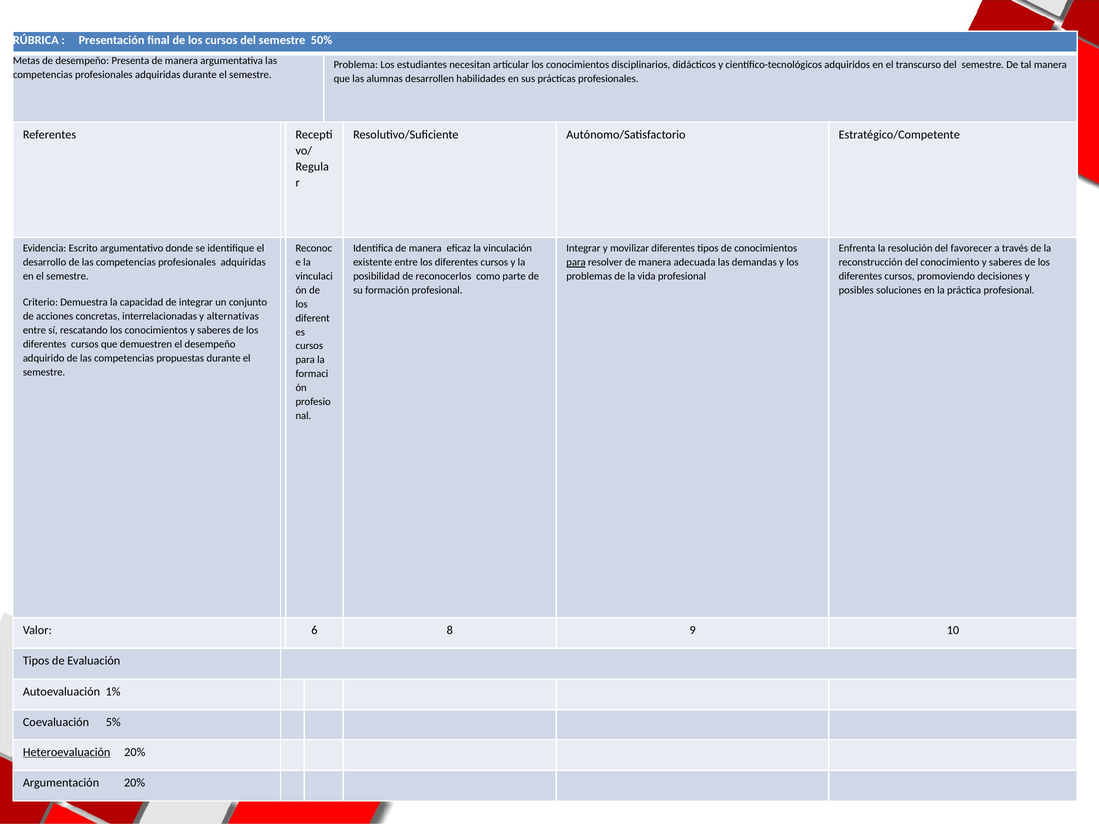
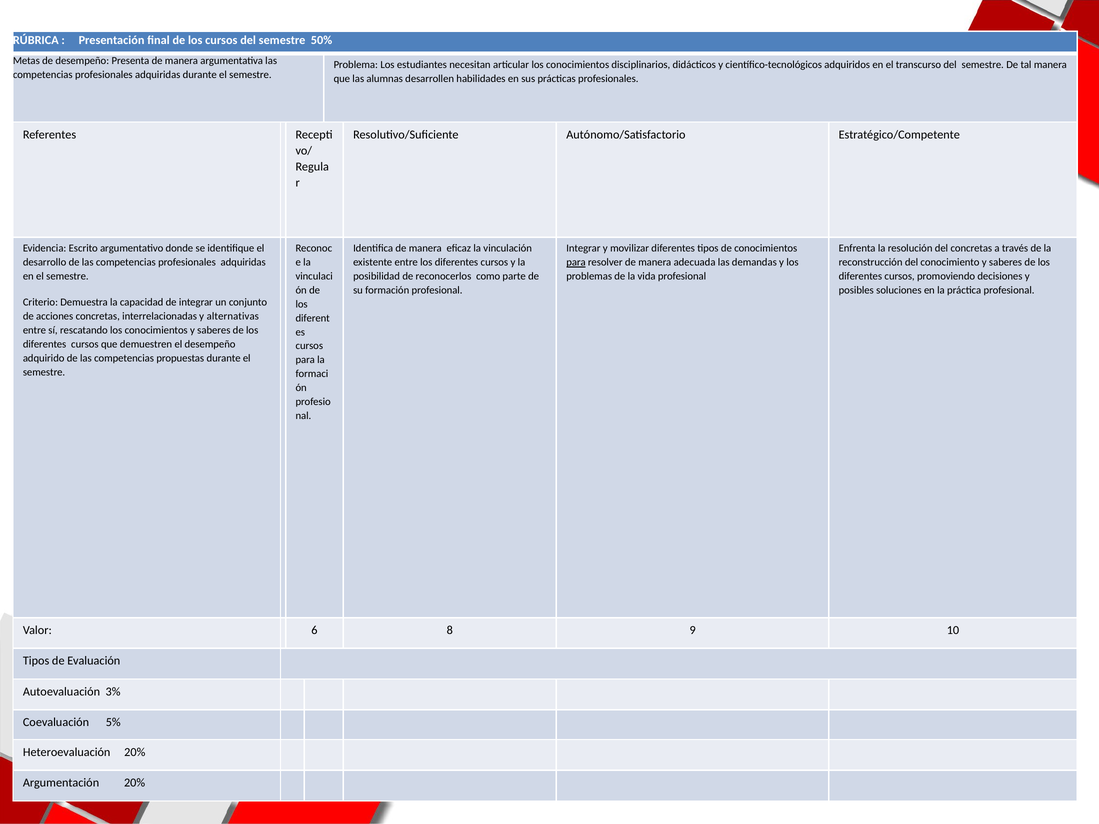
del favorecer: favorecer -> concretas (971, 249)
1%: 1% -> 3% (113, 692)
Heteroevaluación underline: present -> none (67, 752)
